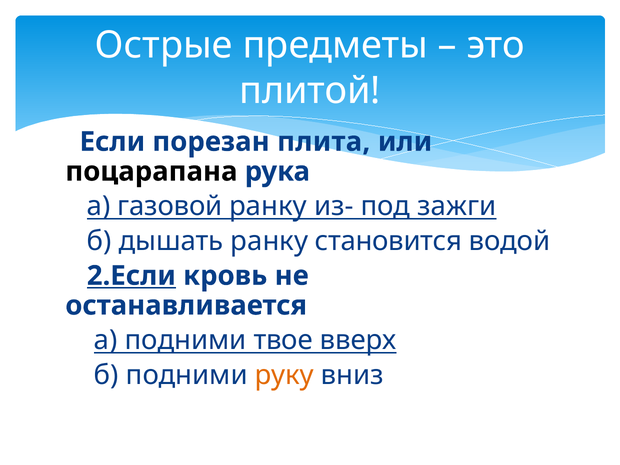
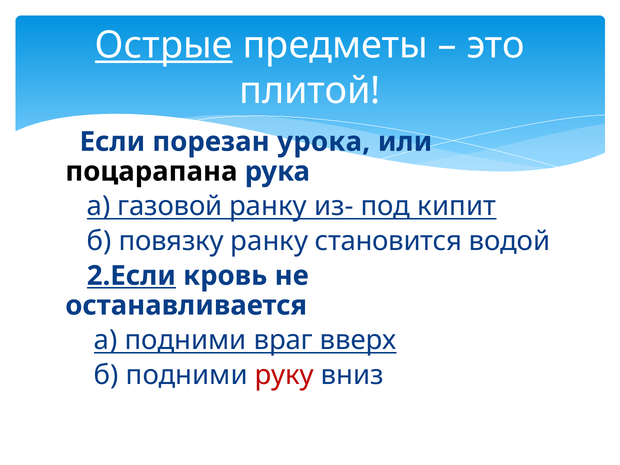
Острые underline: none -> present (164, 45)
плита: плита -> урока (324, 142)
зажги: зажги -> кипит (457, 206)
дышать: дышать -> повязку (171, 241)
твое: твое -> враг (283, 340)
руку colour: orange -> red (284, 375)
